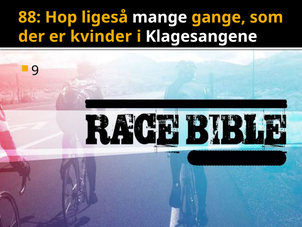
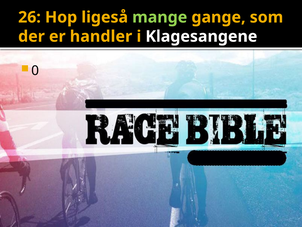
88: 88 -> 26 (29, 17)
mange colour: white -> light green (160, 17)
kvinder: kvinder -> handler (101, 36)
9: 9 -> 0 (35, 71)
